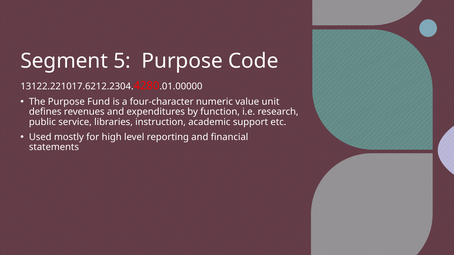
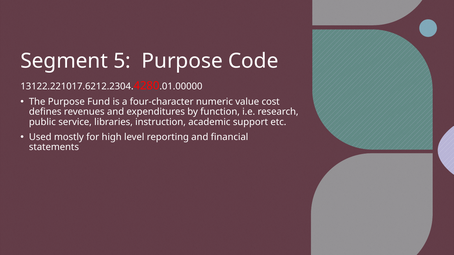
unit: unit -> cost (271, 102)
